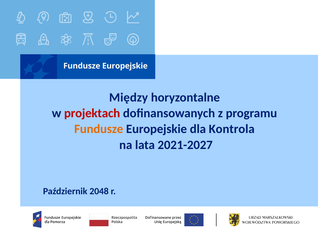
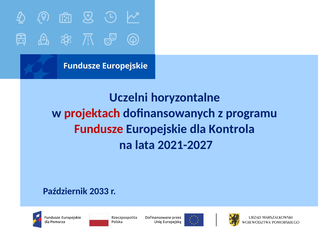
Między: Między -> Uczelni (129, 97)
Fundusze colour: orange -> red (99, 129)
2048: 2048 -> 2033 (99, 191)
